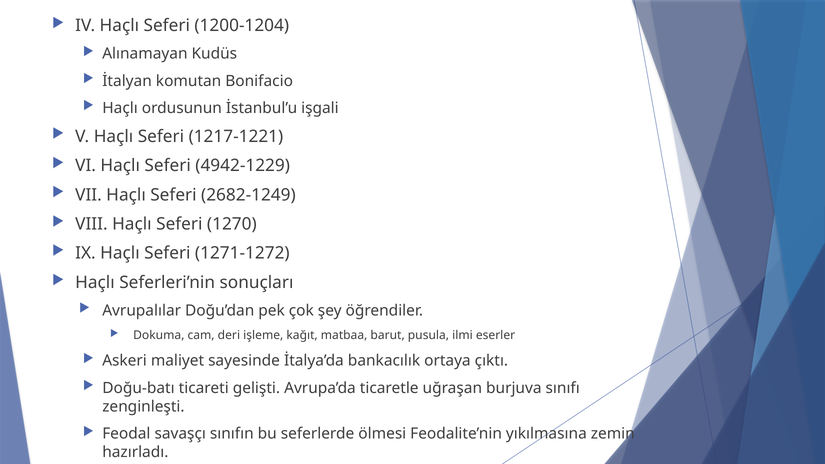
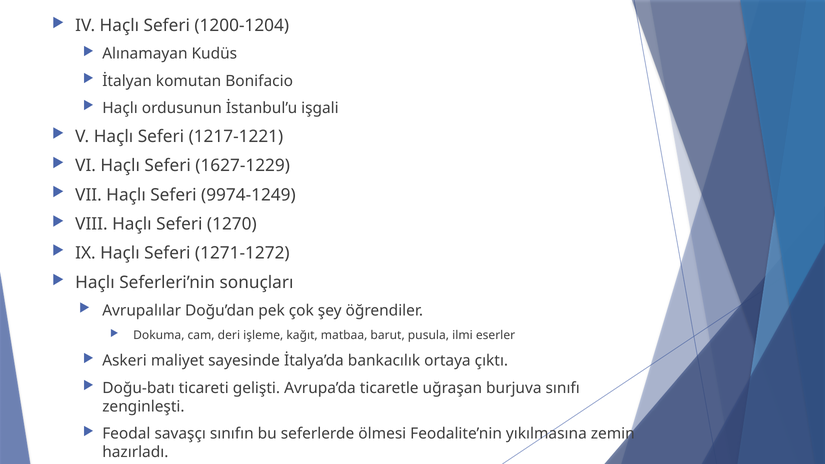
4942-1229: 4942-1229 -> 1627-1229 (243, 166)
2682-1249: 2682-1249 -> 9974-1249 (248, 195)
